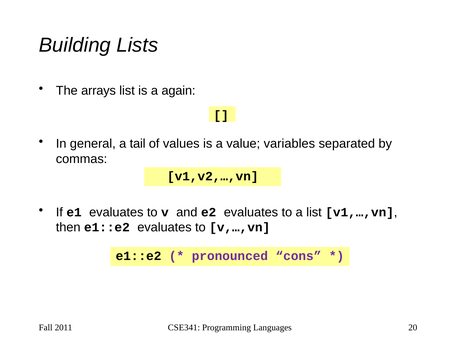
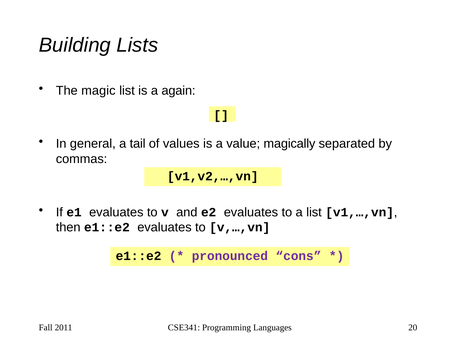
arrays: arrays -> magic (98, 91)
variables: variables -> magically (289, 144)
